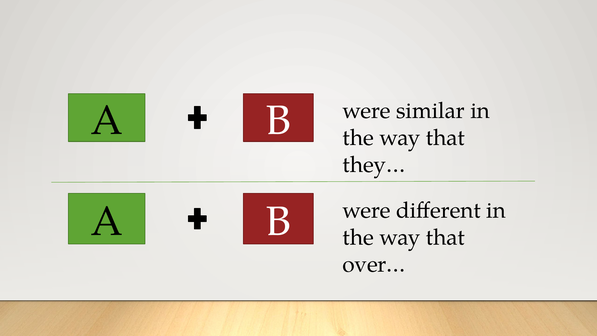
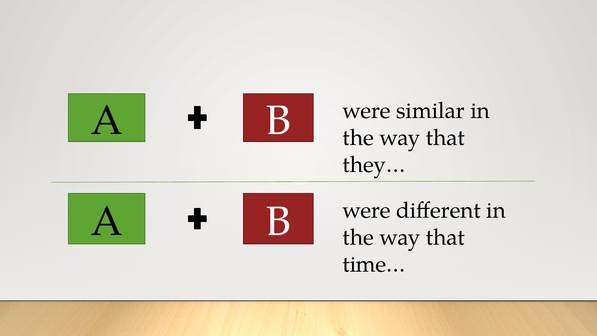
over…: over… -> time… (374, 264)
